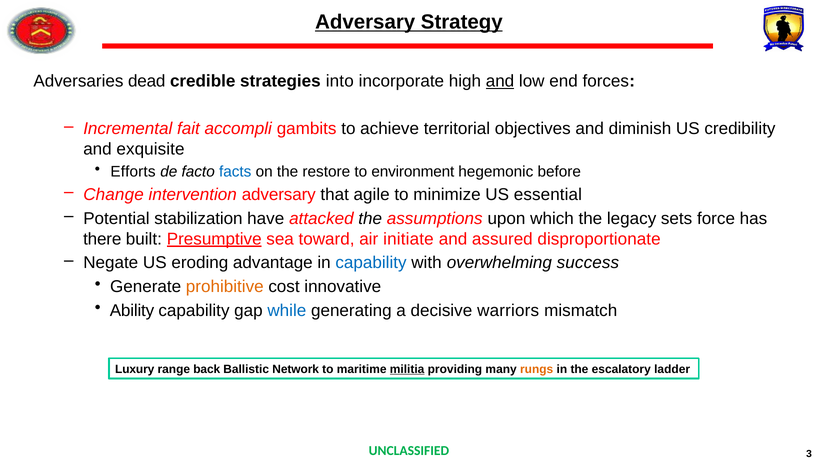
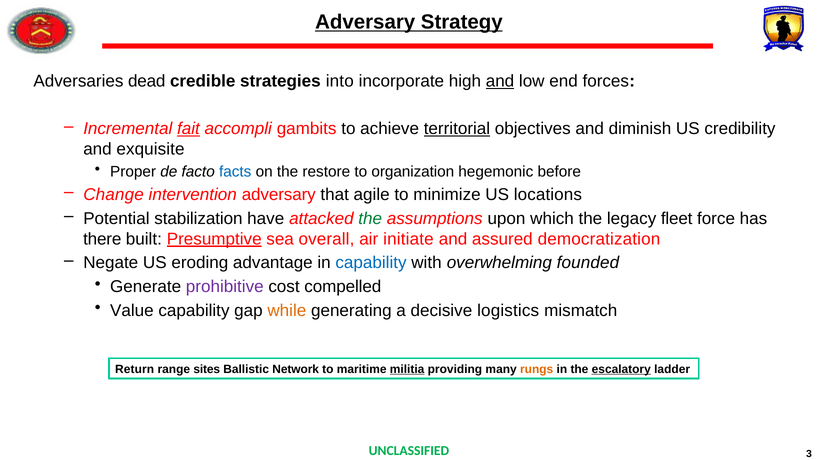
fait underline: none -> present (188, 129)
territorial underline: none -> present (457, 129)
Efforts: Efforts -> Proper (133, 172)
environment: environment -> organization (413, 172)
essential: essential -> locations (548, 195)
the colour: black -> green (370, 218)
sets: sets -> fleet (677, 218)
toward: toward -> overall (326, 239)
disproportionate: disproportionate -> democratization (599, 239)
success: success -> founded (588, 263)
prohibitive colour: orange -> purple (225, 287)
innovative: innovative -> compelled (343, 287)
Ability: Ability -> Value (132, 311)
while colour: blue -> orange (287, 311)
warriors: warriors -> logistics (508, 311)
Luxury: Luxury -> Return (135, 369)
back: back -> sites (207, 369)
escalatory underline: none -> present (621, 369)
